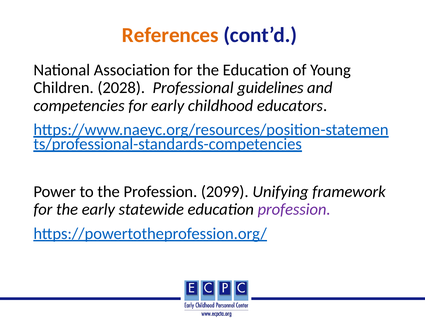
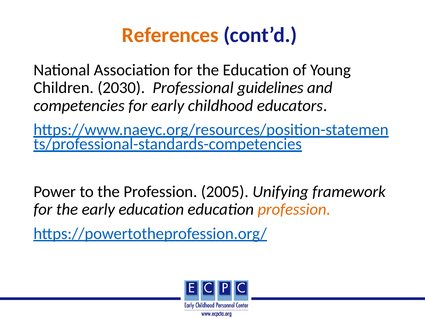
2028: 2028 -> 2030 (121, 88)
2099: 2099 -> 2005 (225, 192)
early statewide: statewide -> education (151, 209)
profession colour: purple -> orange (294, 209)
